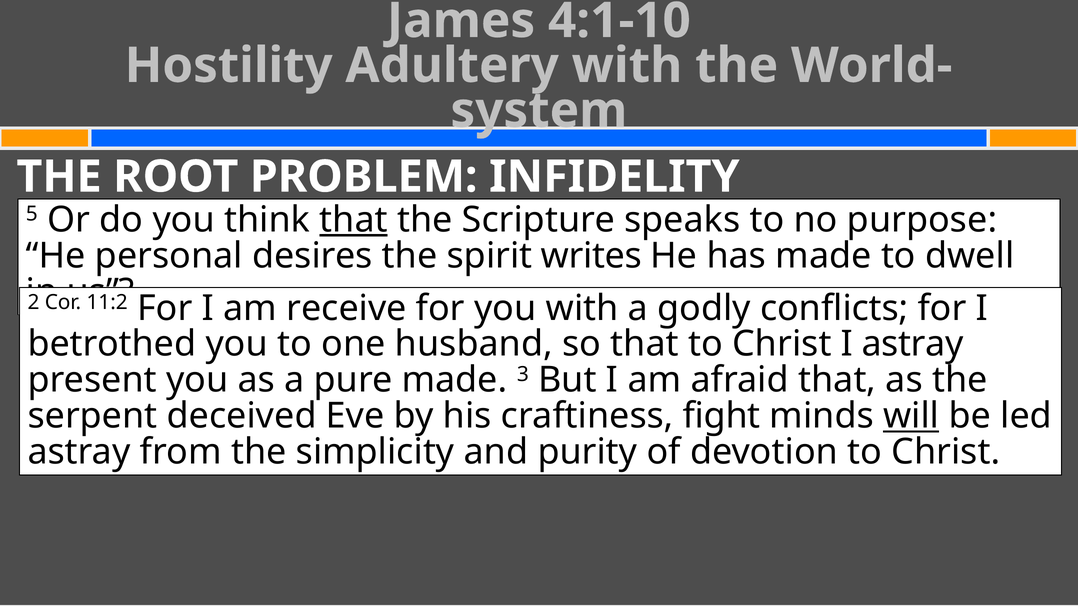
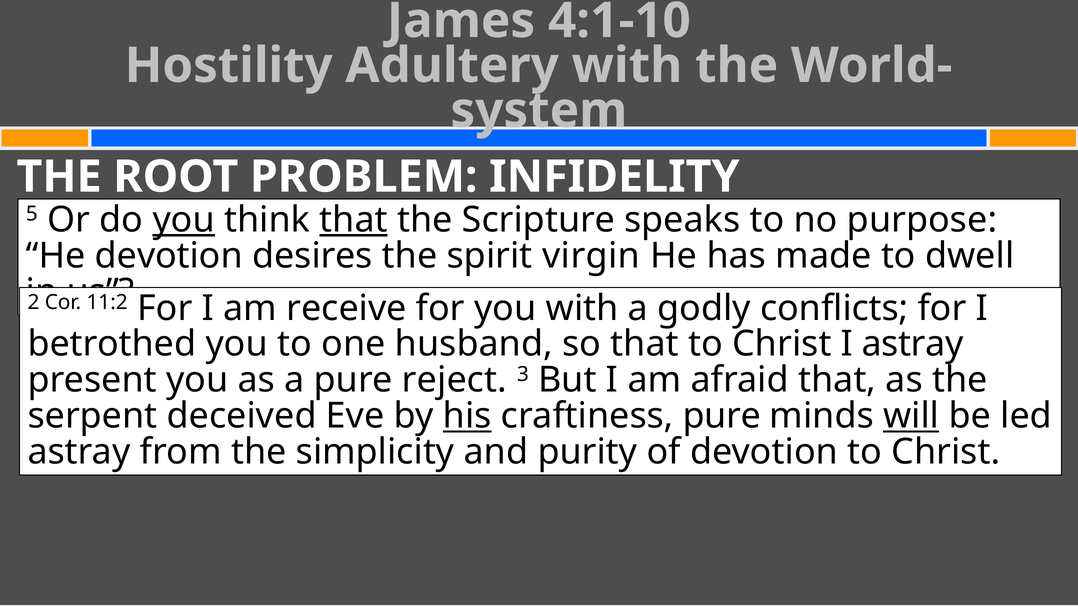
you underline: none -> present (184, 220)
He personal: personal -> devotion (169, 256)
writes: writes -> virgin (591, 256)
pure made: made -> reject (454, 380)
his underline: none -> present (467, 416)
craftiness fight: fight -> pure (722, 416)
